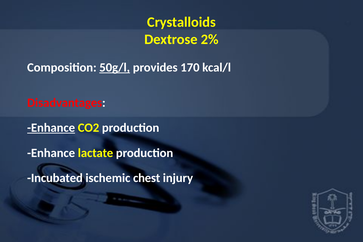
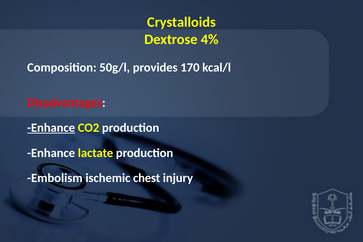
2%: 2% -> 4% (210, 39)
50g/l underline: present -> none (115, 67)
Incubated: Incubated -> Embolism (55, 178)
